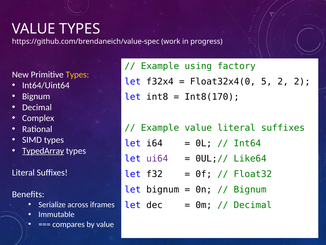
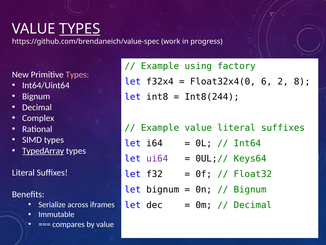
TYPES underline: none -> present (80, 29)
Types colour: yellow -> pink (77, 74)
5: 5 -> 6 (267, 81)
2 2: 2 -> 8 (302, 81)
Int8(170: Int8(170 -> Int8(244 (212, 97)
Like64: Like64 -> Keys64 (250, 158)
